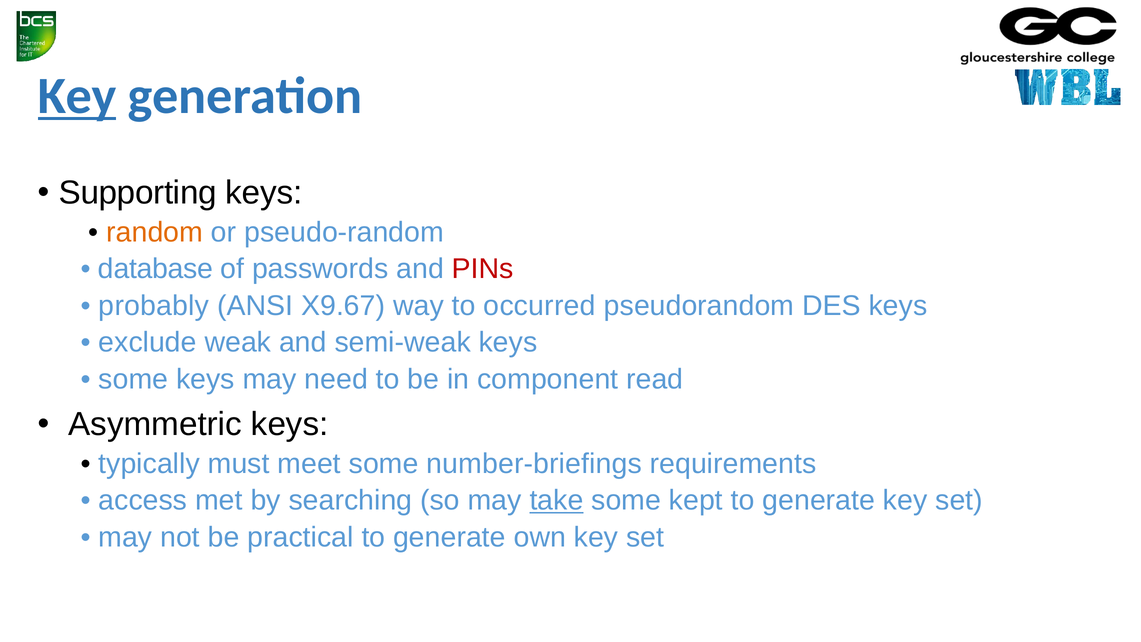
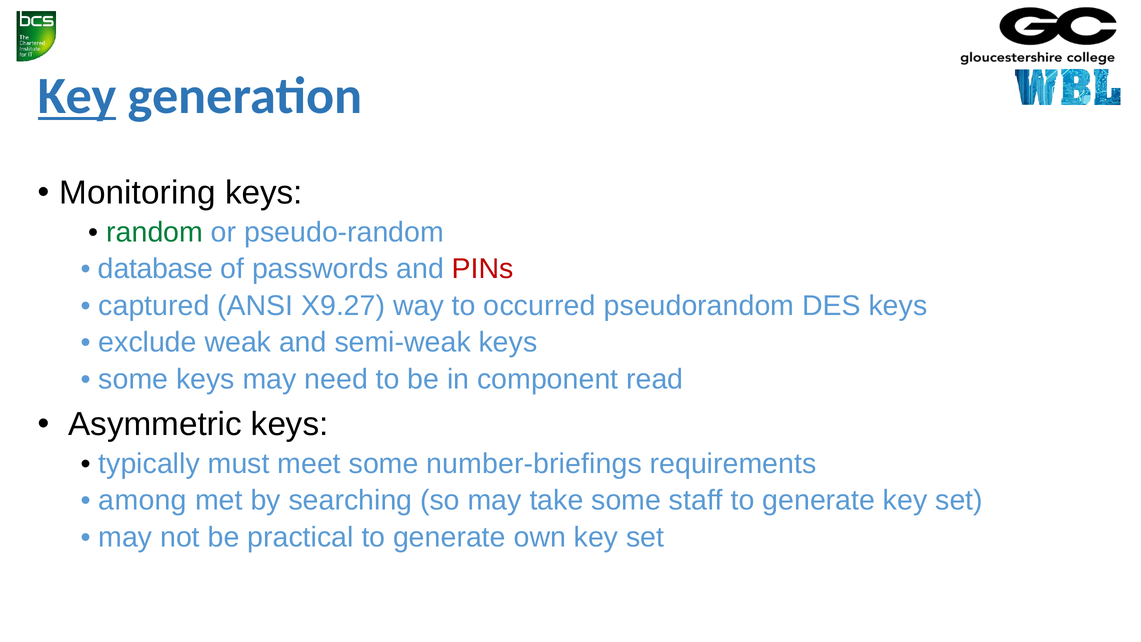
Supporting: Supporting -> Monitoring (138, 193)
random colour: orange -> green (155, 232)
probably: probably -> captured (154, 306)
X9.67: X9.67 -> X9.27 (343, 306)
access: access -> among (143, 500)
take underline: present -> none (556, 500)
kept: kept -> staff (696, 500)
